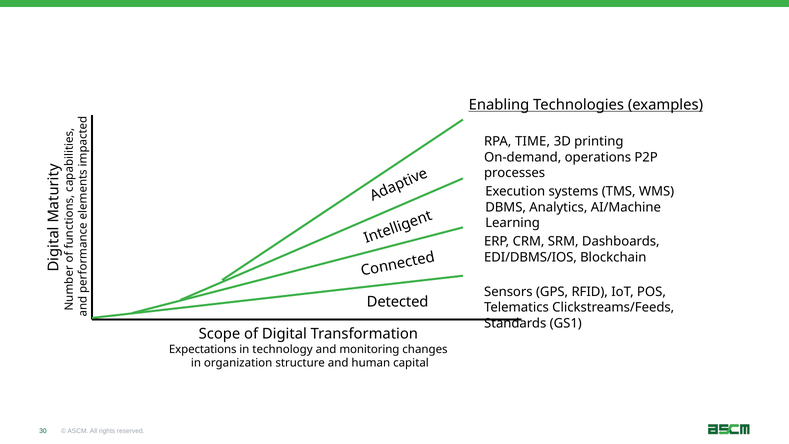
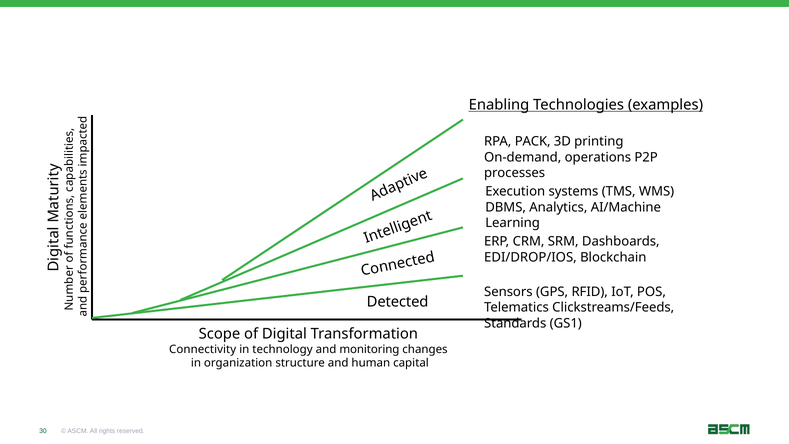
TIME: TIME -> PACK (533, 141)
EDI/DBMS/IOS: EDI/DBMS/IOS -> EDI/DROP/IOS (530, 257)
Expectations: Expectations -> Connectivity (203, 349)
